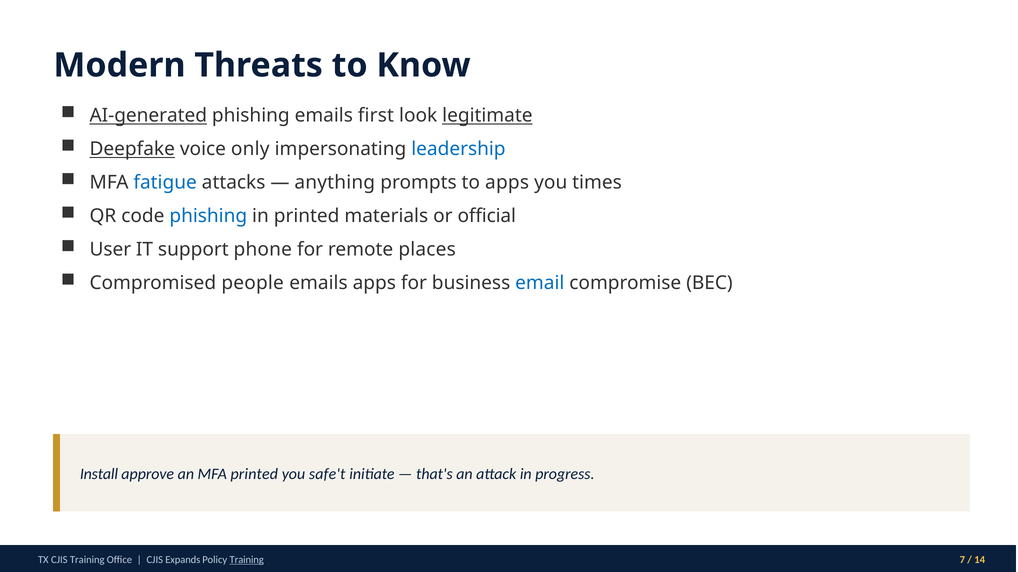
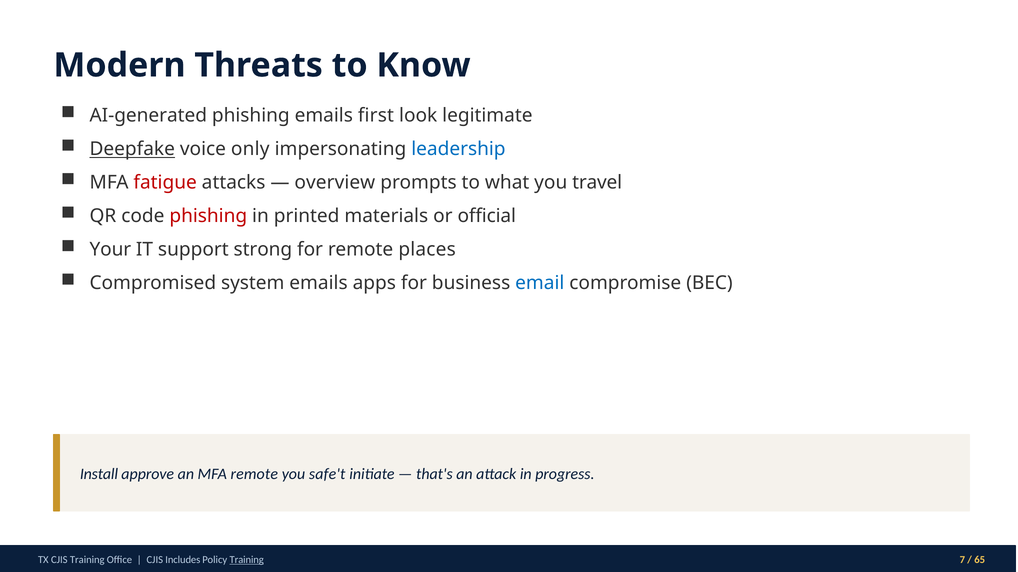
AI-generated underline: present -> none (148, 116)
legitimate underline: present -> none (487, 116)
fatigue colour: blue -> red (165, 183)
anything: anything -> overview (335, 183)
to apps: apps -> what (507, 183)
times: times -> travel (597, 183)
phishing colour: blue -> red (208, 216)
User: User -> Your (110, 250)
phone: phone -> strong (263, 250)
people: people -> system (253, 283)
MFA printed: printed -> remote (254, 474)
Expands: Expands -> Includes (183, 560)
14: 14 -> 65 (980, 560)
